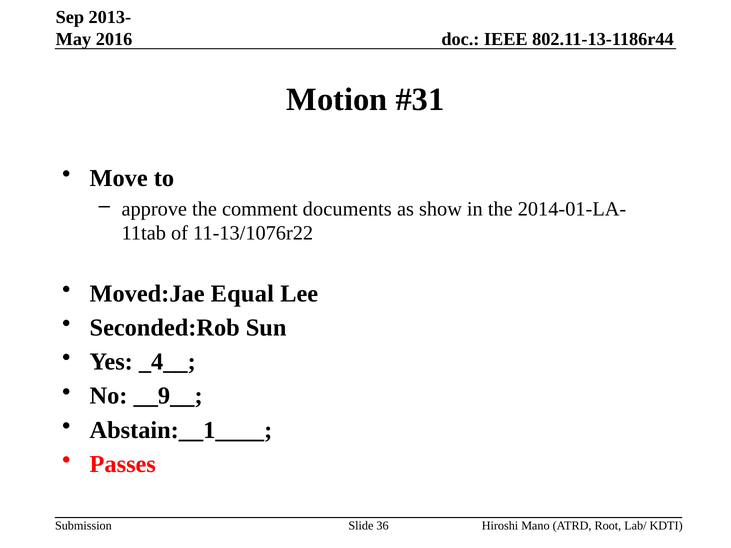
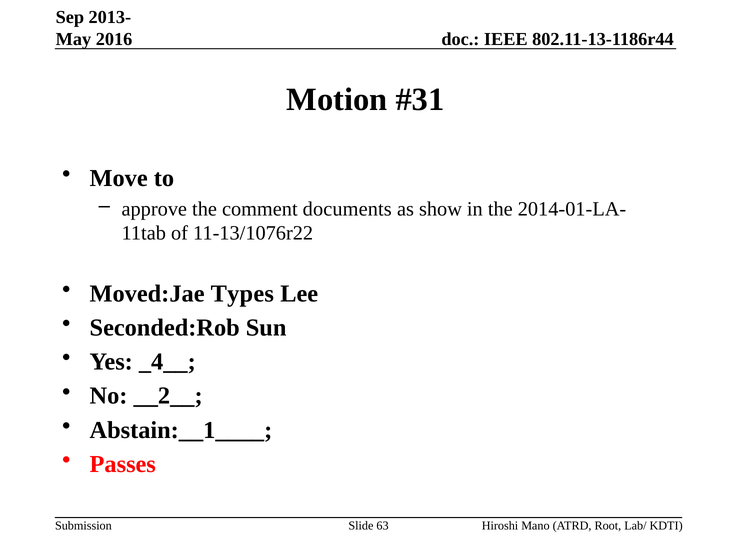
Equal: Equal -> Types (242, 294)
__9__: __9__ -> __2__ (168, 396)
36: 36 -> 63 (383, 526)
